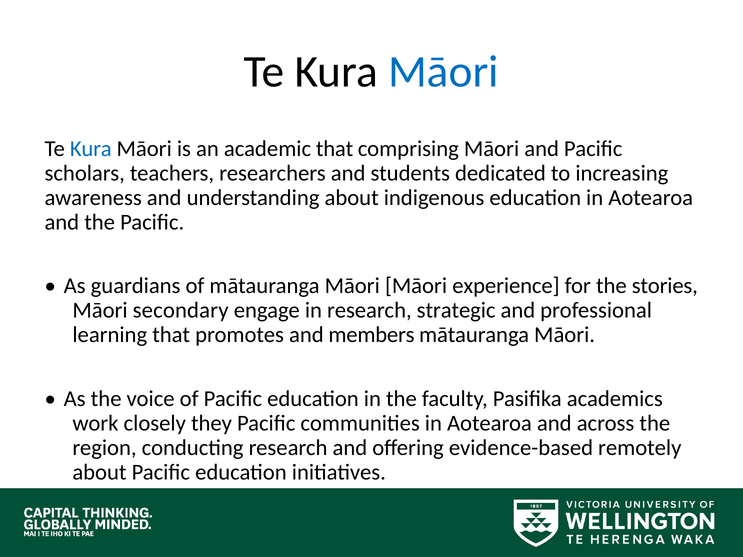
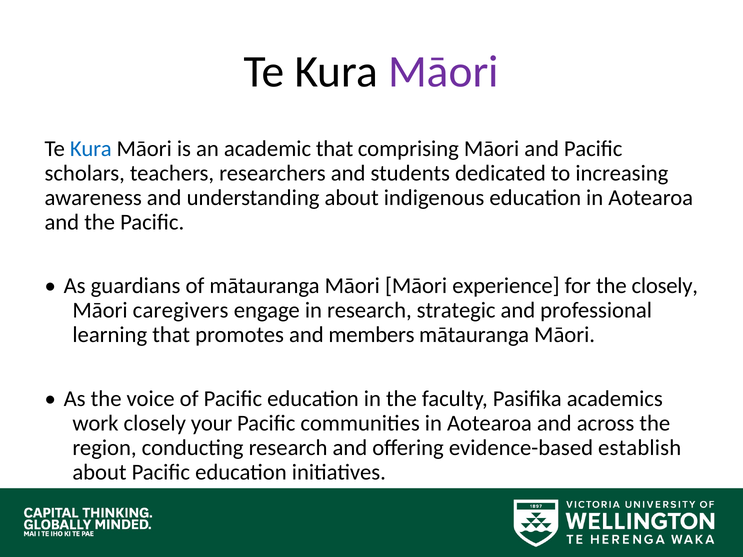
Māori colour: blue -> purple (443, 72)
the stories: stories -> closely (665, 286)
secondary: secondary -> caregivers (181, 311)
they: they -> your (212, 423)
remotely: remotely -> establish (640, 448)
